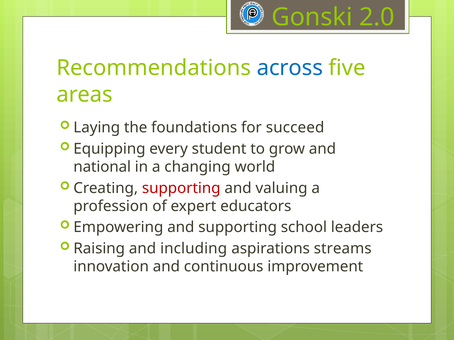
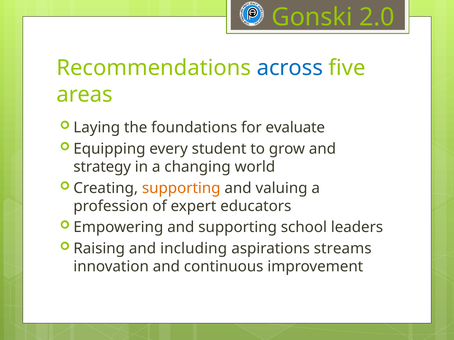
succeed: succeed -> evaluate (295, 128)
national: national -> strategy (102, 167)
supporting colour: red -> orange (181, 188)
